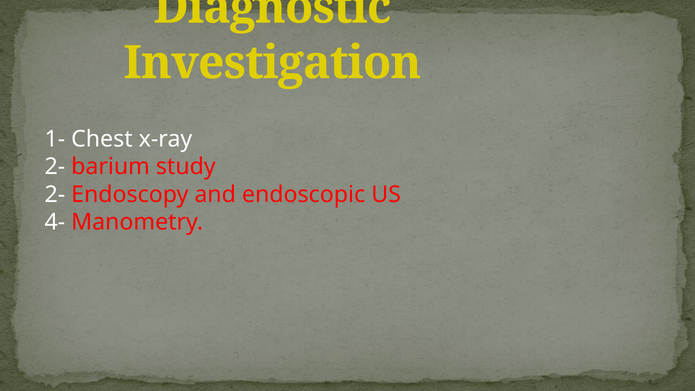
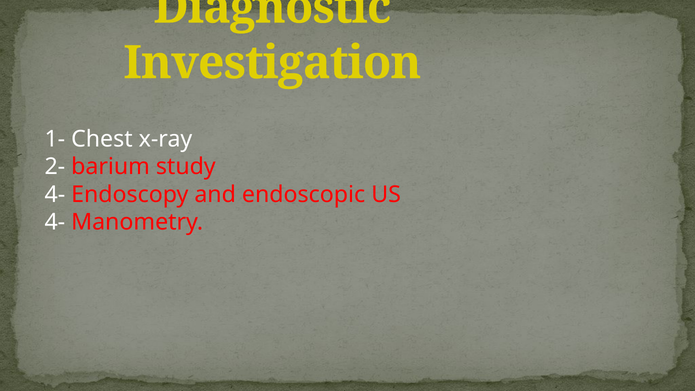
2-: 2- -> 4- (55, 194)
